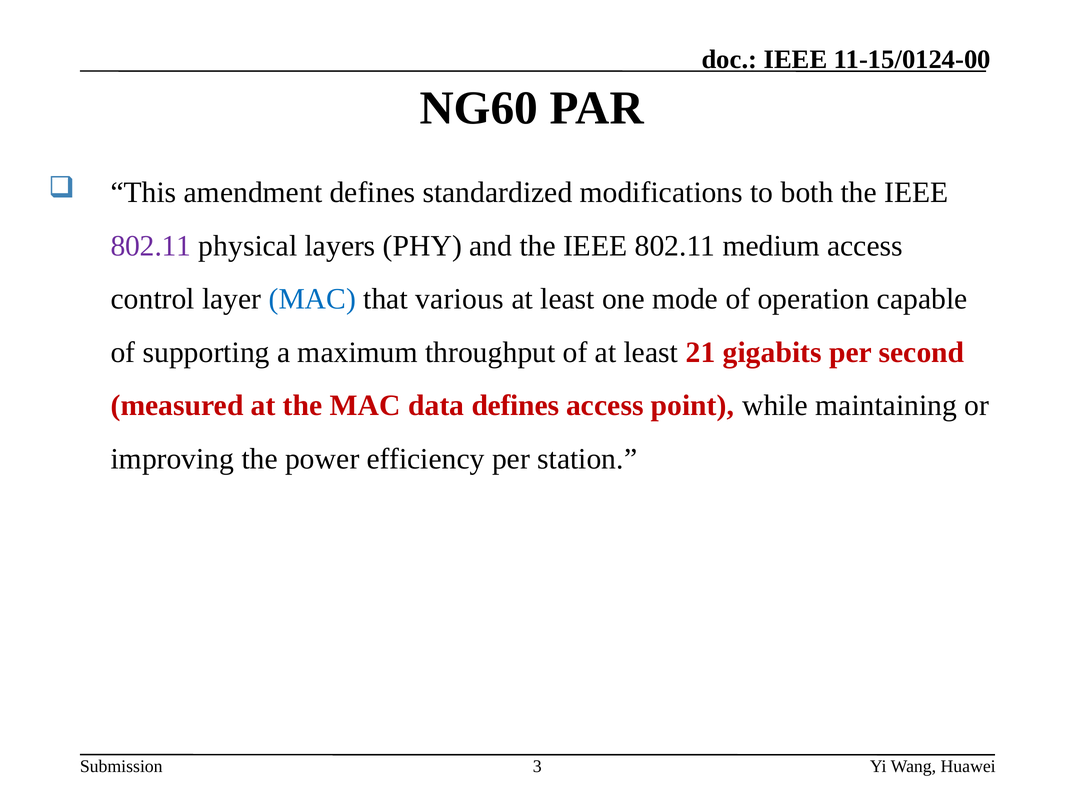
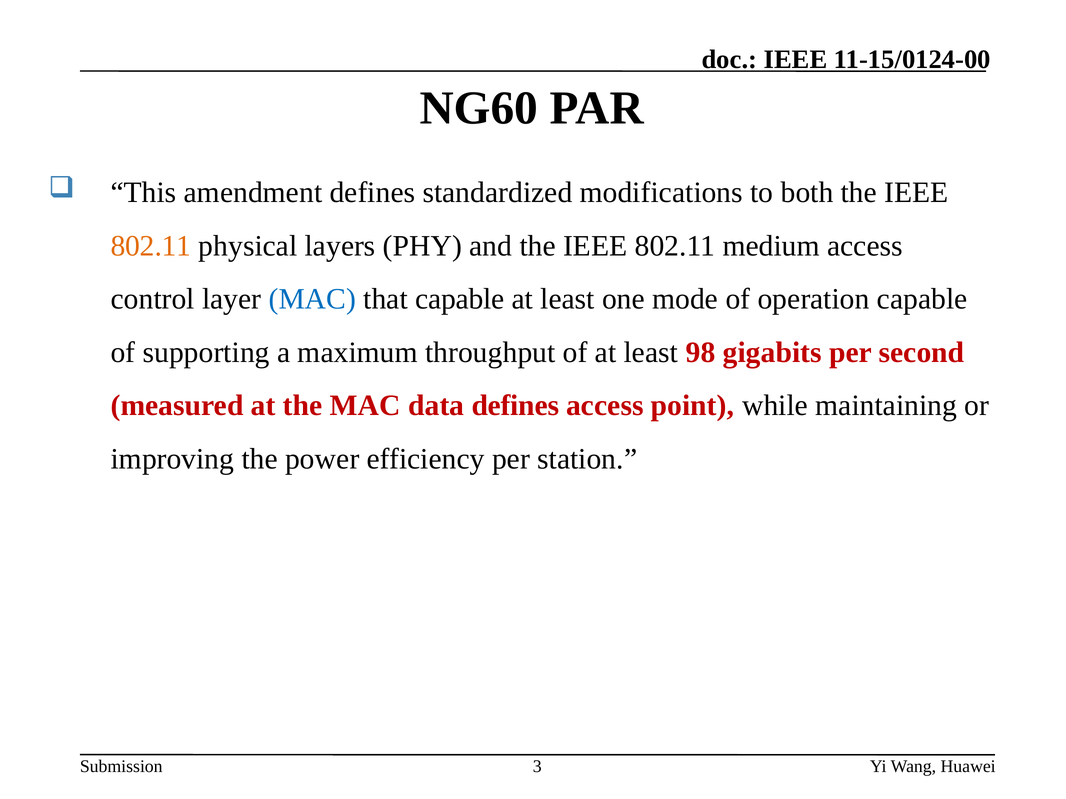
802.11 colour: purple -> orange (151, 246)
that various: various -> capable (460, 299)
21: 21 -> 98 (701, 353)
